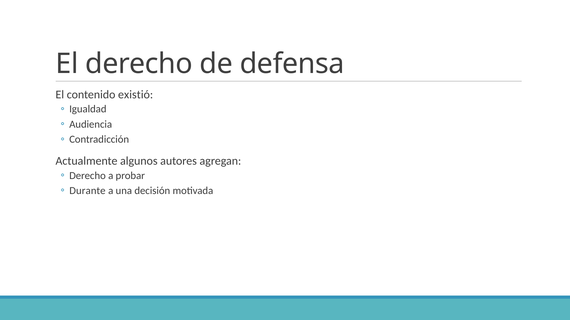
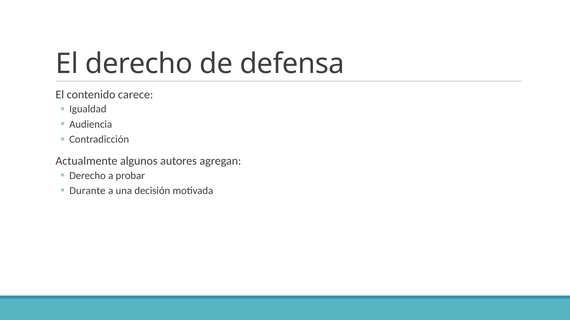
existió: existió -> carece (136, 95)
